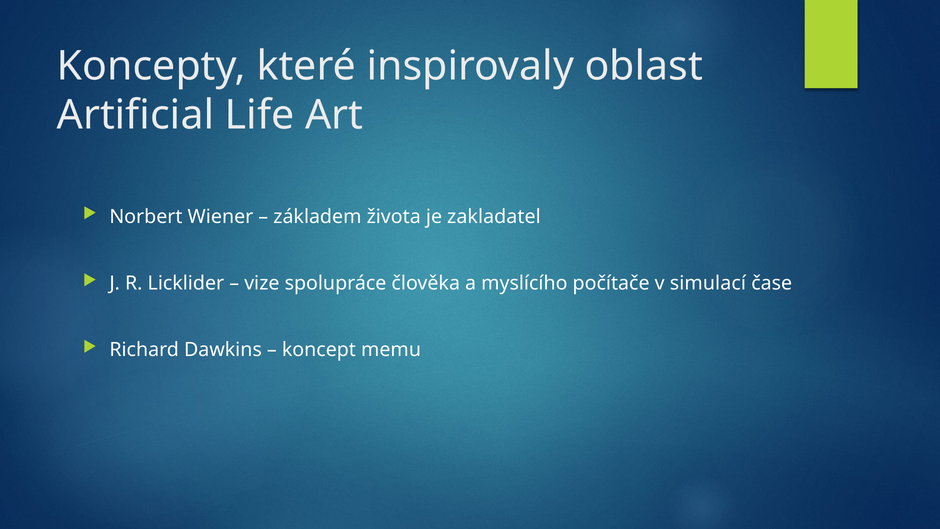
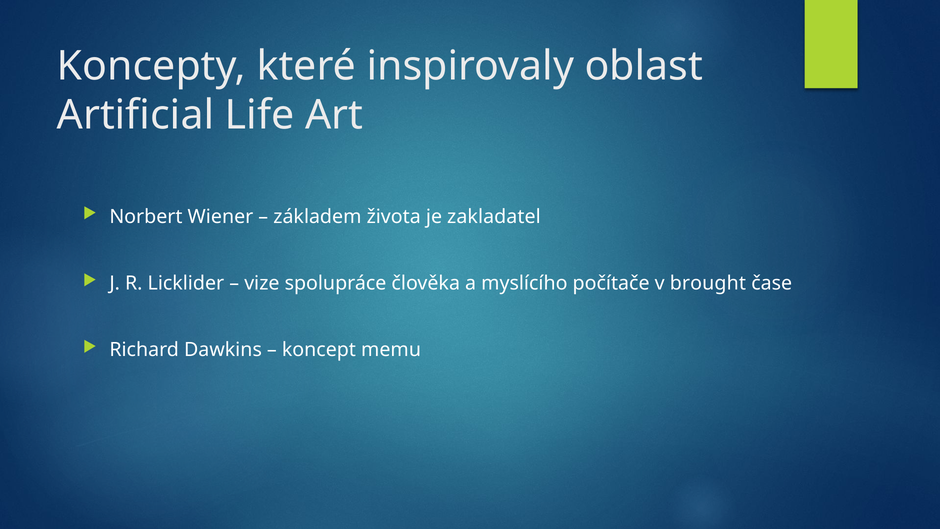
simulací: simulací -> brought (708, 283)
